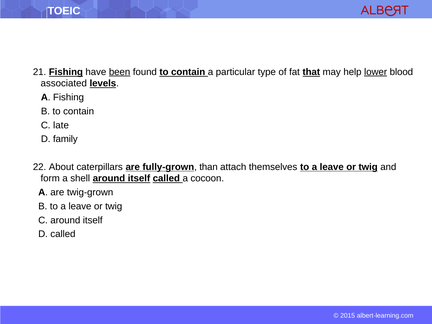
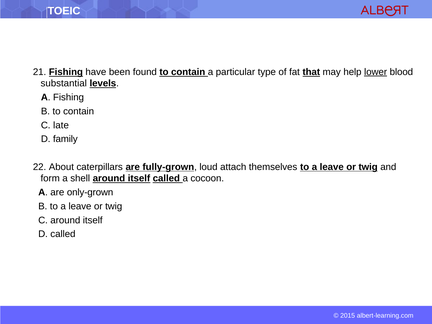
been underline: present -> none (120, 72)
associated: associated -> substantial (64, 83)
than: than -> loud (208, 167)
twig-grown: twig-grown -> only-grown (90, 192)
